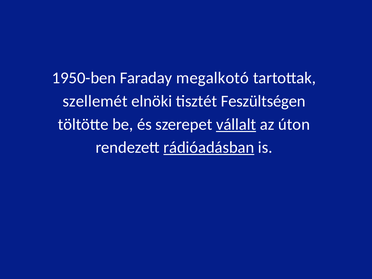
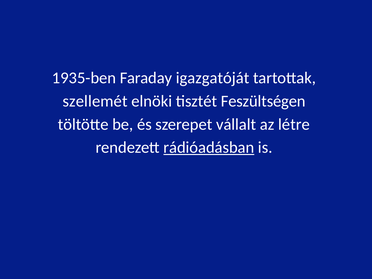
1950-ben: 1950-ben -> 1935-ben (84, 78)
megalkotó: megalkotó -> igazgatóját (213, 78)
vállalt underline: present -> none (236, 124)
úton: úton -> létre (294, 124)
